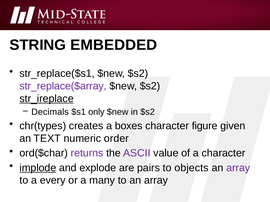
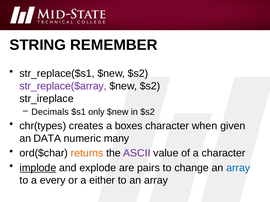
EMBEDDED: EMBEDDED -> REMEMBER (114, 45)
str_ireplace underline: present -> none (47, 99)
figure: figure -> when (205, 126)
TEXT: TEXT -> DATA (47, 139)
order: order -> many (117, 139)
returns colour: purple -> orange (87, 153)
objects: objects -> change (192, 168)
array colour: purple -> blue (238, 168)
many: many -> either (102, 181)
